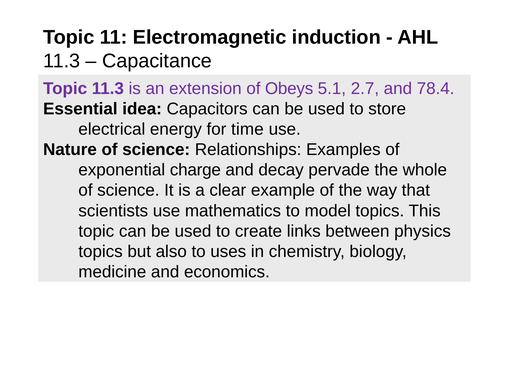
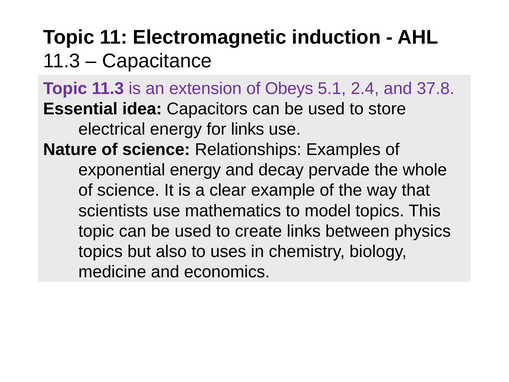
2.7: 2.7 -> 2.4 (365, 88)
78.4: 78.4 -> 37.8 (436, 88)
for time: time -> links (248, 129)
exponential charge: charge -> energy (195, 170)
